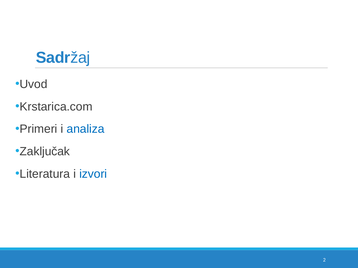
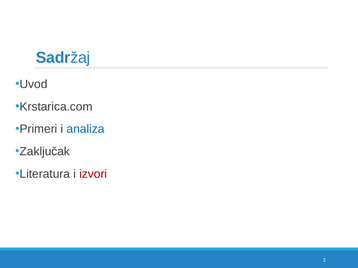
izvori colour: blue -> red (93, 174)
